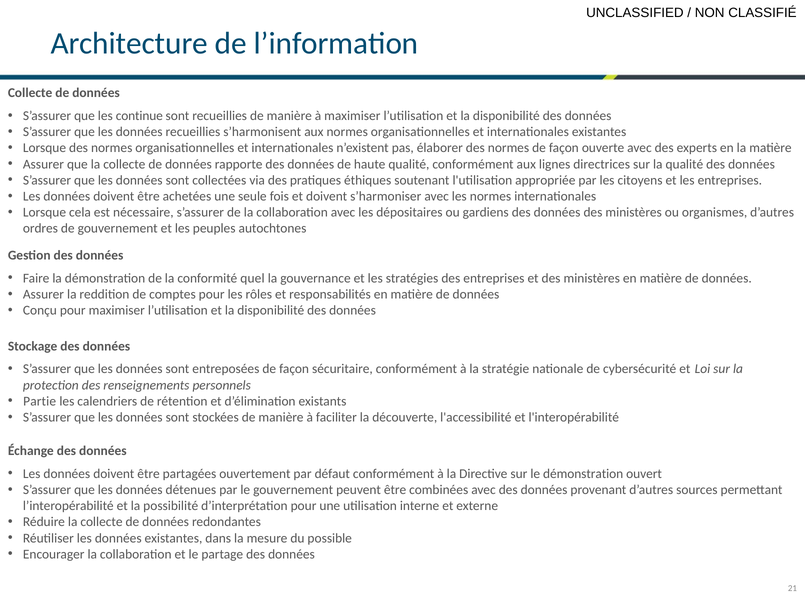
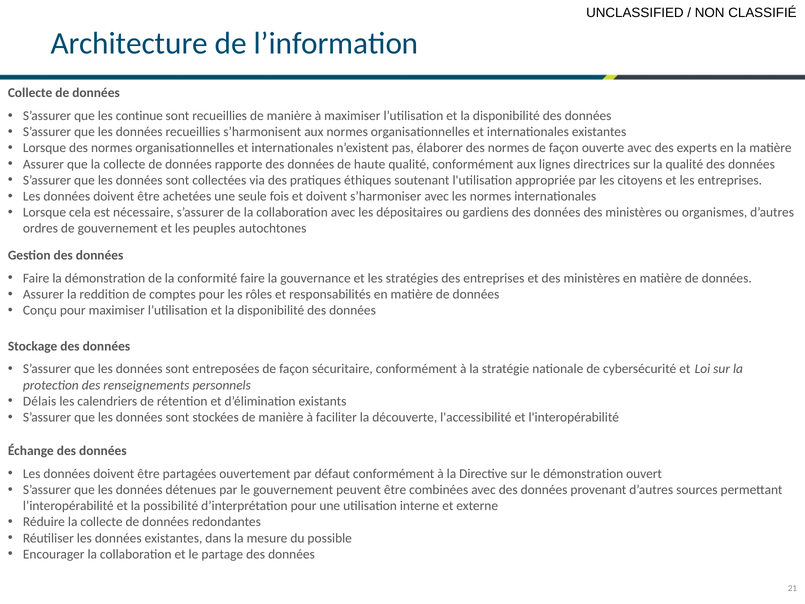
conformité quel: quel -> faire (253, 278)
Partie: Partie -> Délais (40, 401)
